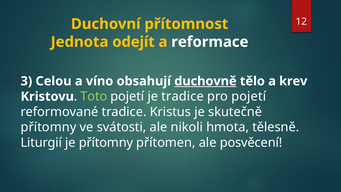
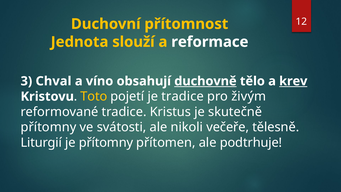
odejít: odejít -> slouží (133, 42)
Celou: Celou -> Chval (53, 81)
krev underline: none -> present (293, 81)
Toto colour: light green -> yellow (94, 96)
pro pojetí: pojetí -> živým (249, 96)
hmota: hmota -> večeře (228, 127)
posvěcení: posvěcení -> podtrhuje (251, 142)
